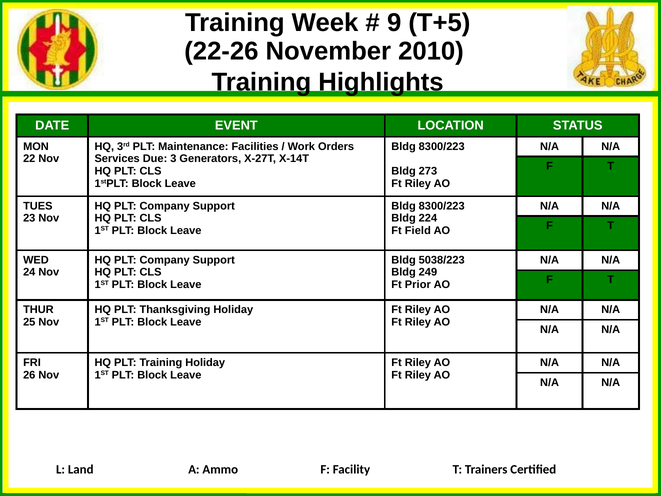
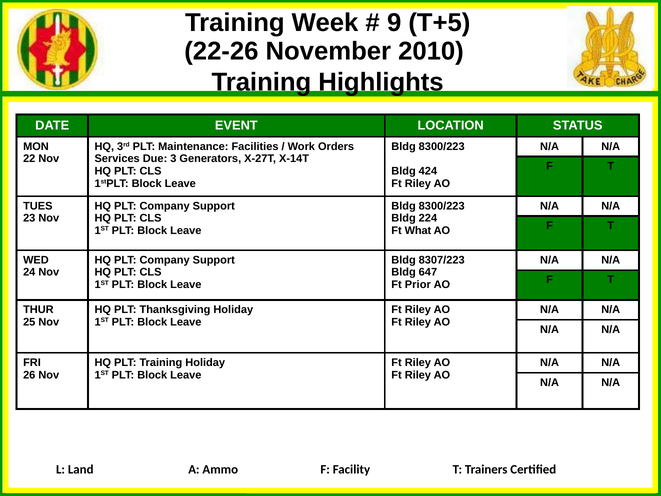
273: 273 -> 424 (428, 171)
Field: Field -> What (418, 231)
5038/223: 5038/223 -> 8307/223 (442, 260)
249: 249 -> 647 (428, 272)
